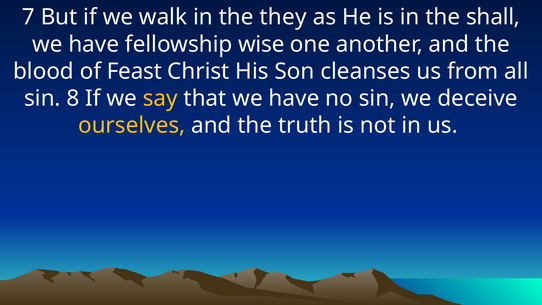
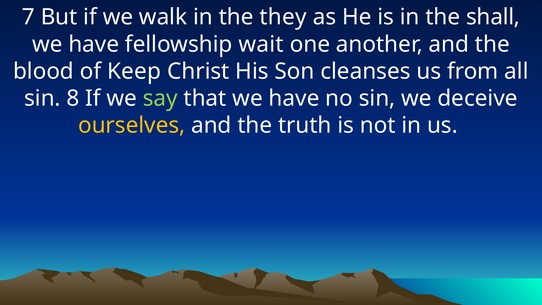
wise: wise -> wait (261, 44)
Feast: Feast -> Keep (134, 71)
say colour: yellow -> light green (160, 98)
